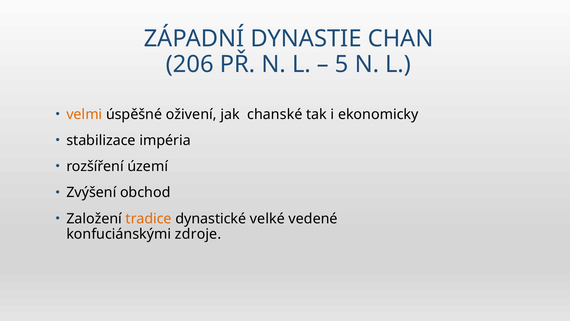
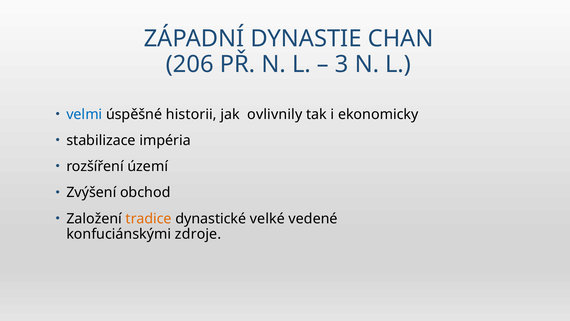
5: 5 -> 3 (342, 64)
velmi colour: orange -> blue (84, 114)
oživení: oživení -> historii (191, 114)
chanské: chanské -> ovlivnily (275, 114)
